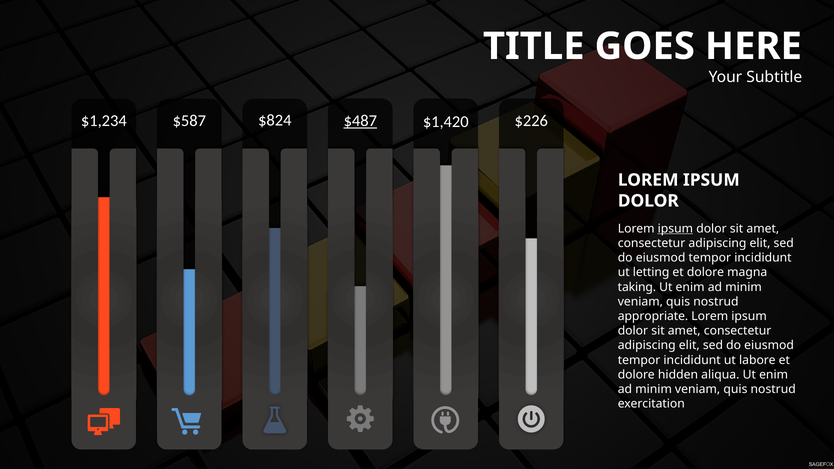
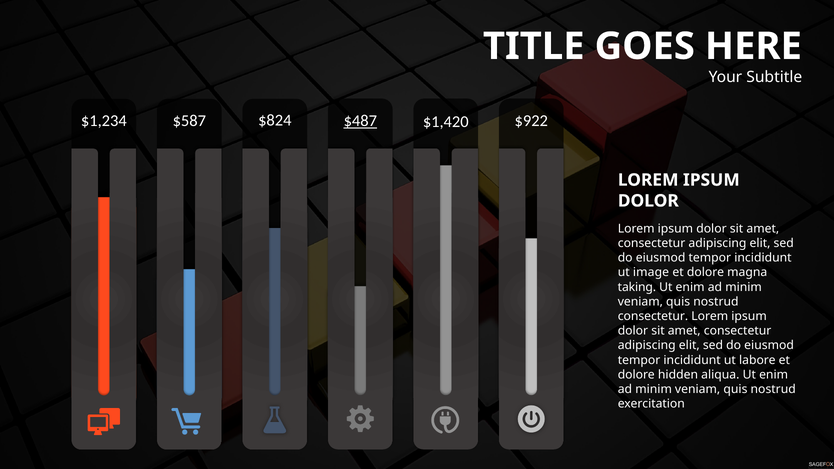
$226: $226 -> $922 (531, 121)
ipsum underline: present -> none (675, 229)
letting: letting -> image (651, 273)
appropriate: appropriate -> consectetur (653, 316)
